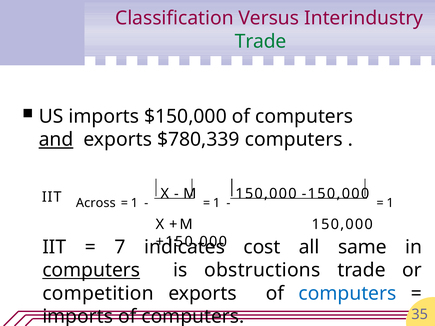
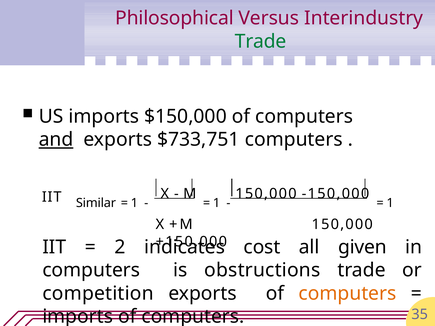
Classification: Classification -> Philosophical (174, 18)
$780,339: $780,339 -> $733,751 (198, 140)
Across: Across -> Similar (96, 203)
7: 7 -> 2 (120, 247)
same: same -> given (362, 247)
computers underline: present -> none (91, 270)
computers colour: blue -> orange (348, 294)
